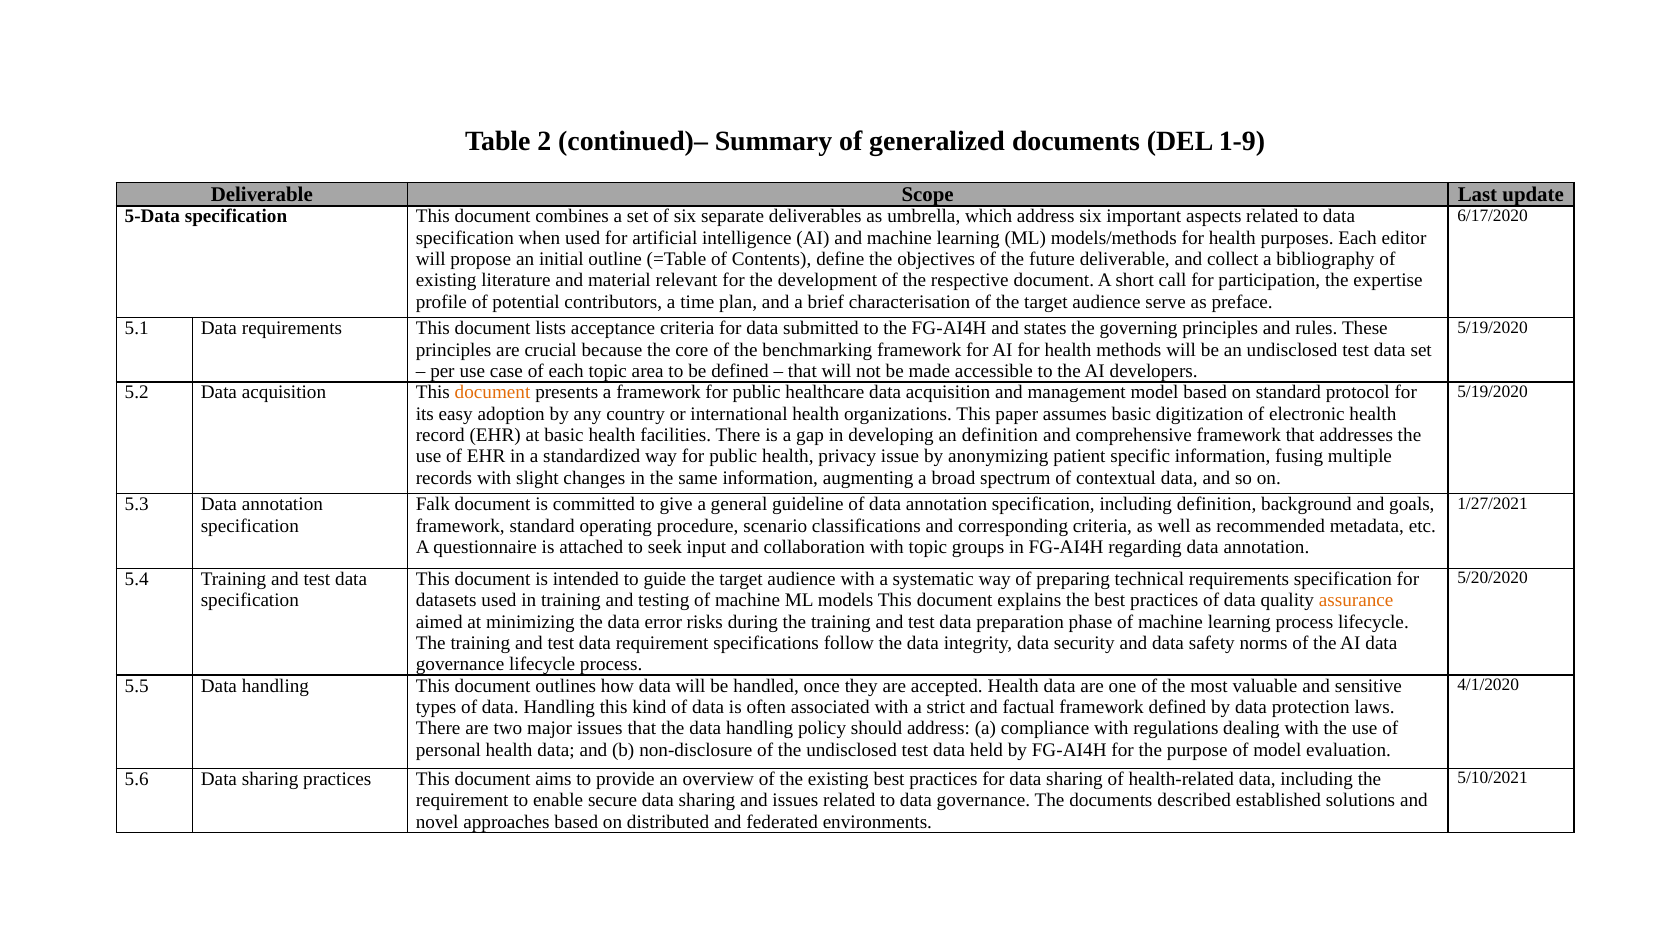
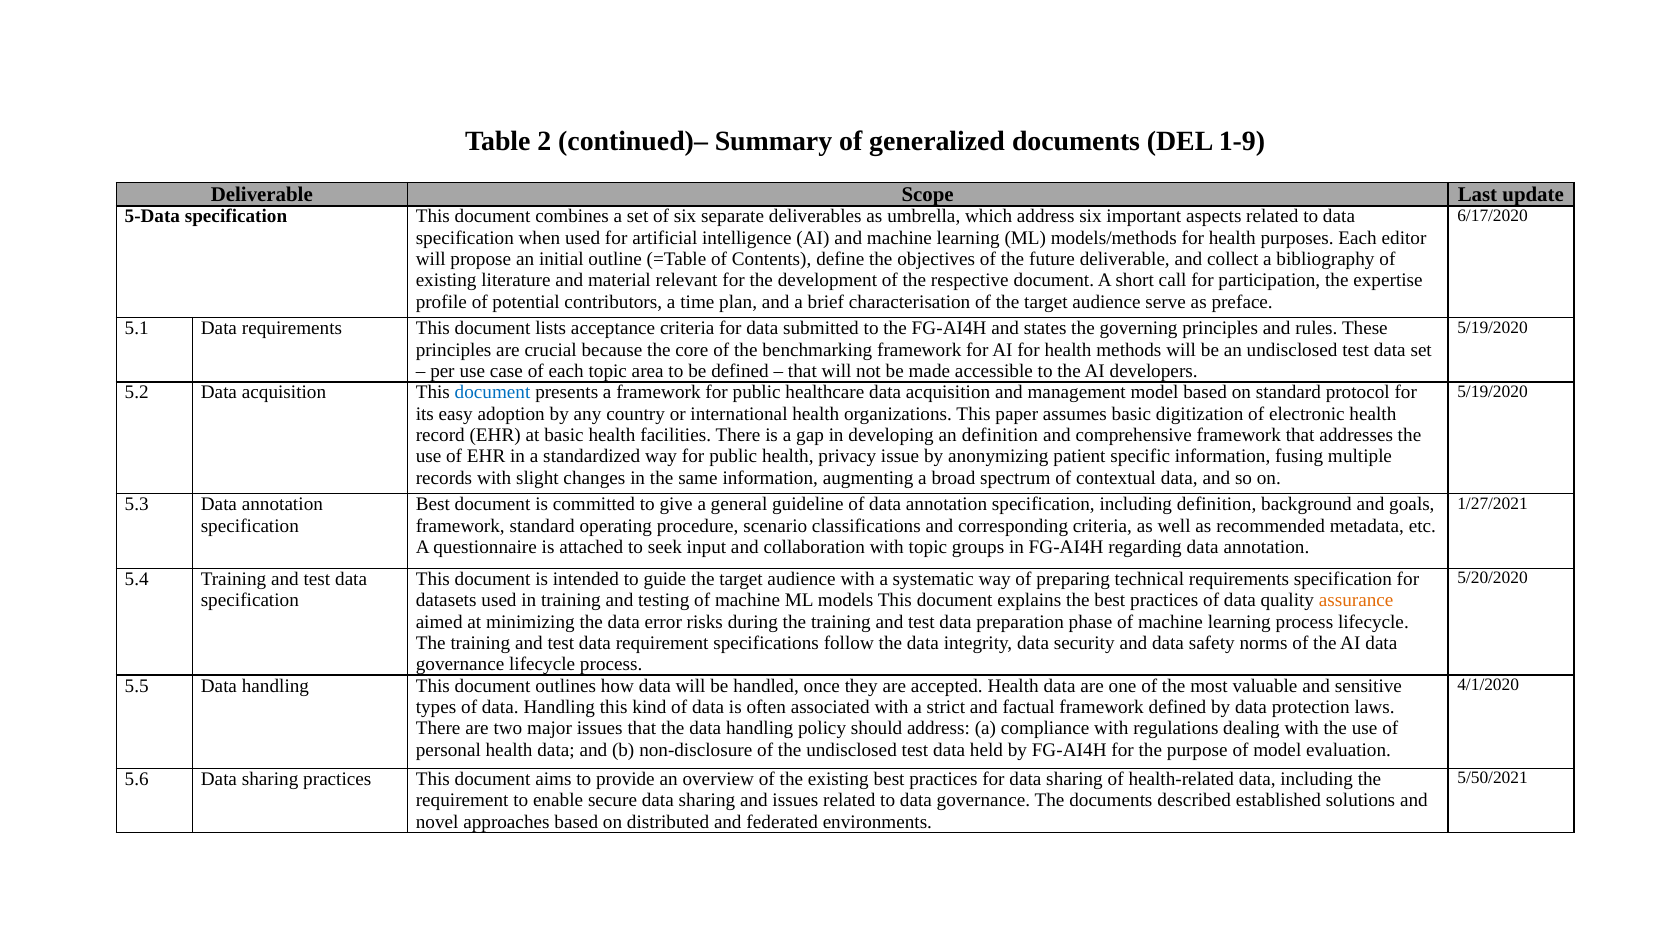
document colour: orange -> blue (493, 393)
Falk: Falk -> Best (433, 505)
5/10/2021: 5/10/2021 -> 5/50/2021 (1493, 778)
